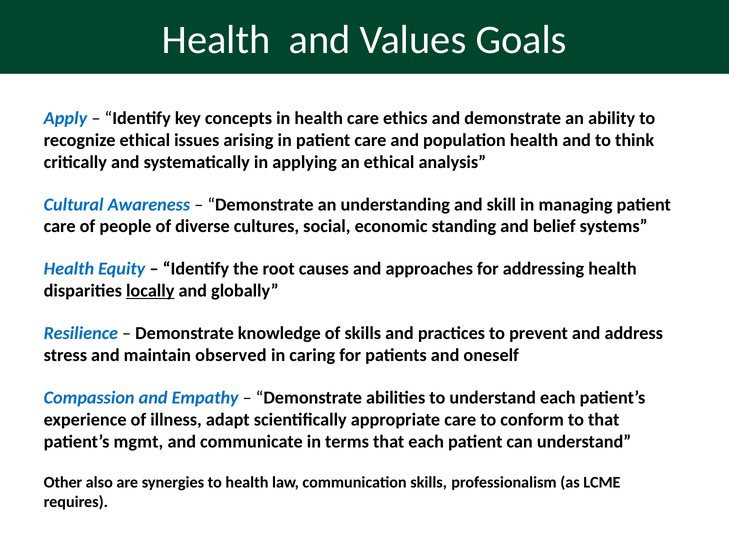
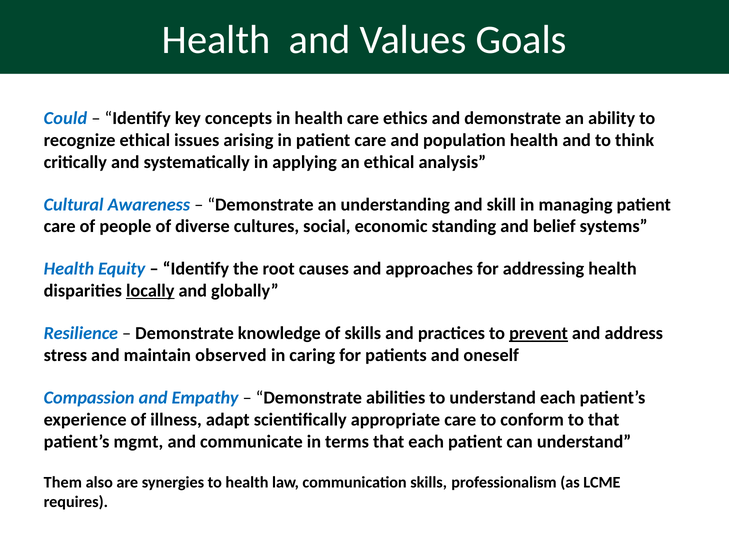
Apply: Apply -> Could (65, 118)
prevent underline: none -> present (539, 333)
Other: Other -> Them (63, 482)
